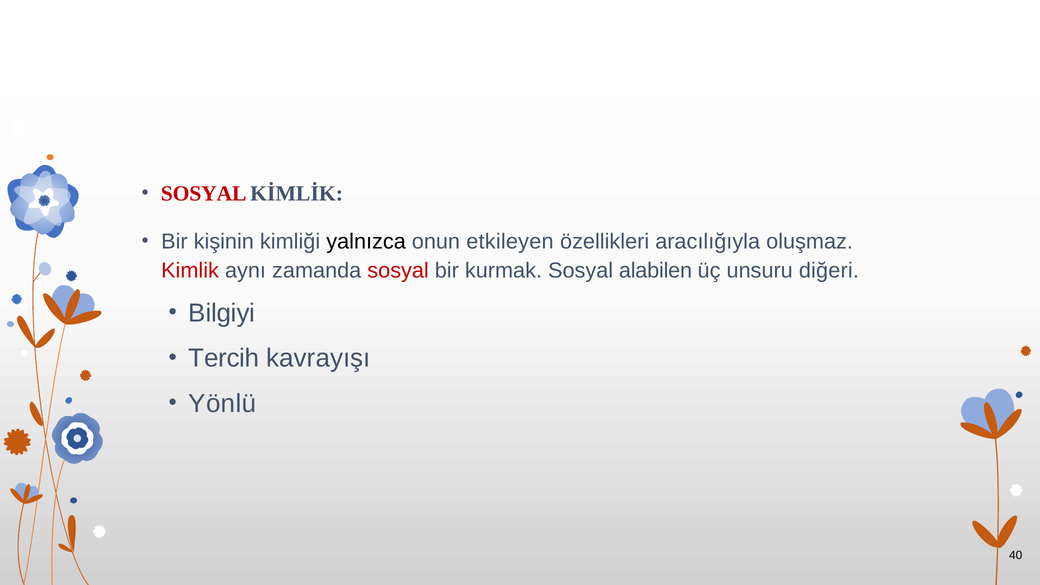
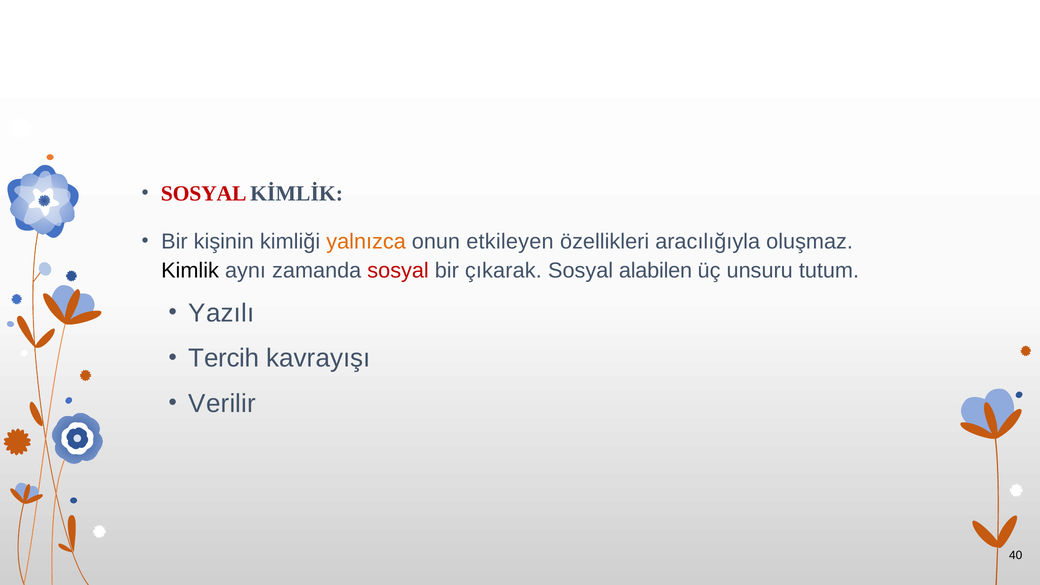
yalnızca colour: black -> orange (366, 242)
Kimlik colour: red -> black (190, 270)
kurmak: kurmak -> çıkarak (503, 270)
diğeri: diğeri -> tutum (829, 270)
Bilgiyi: Bilgiyi -> Yazılı (222, 313)
Yönlü: Yönlü -> Verilir (222, 403)
